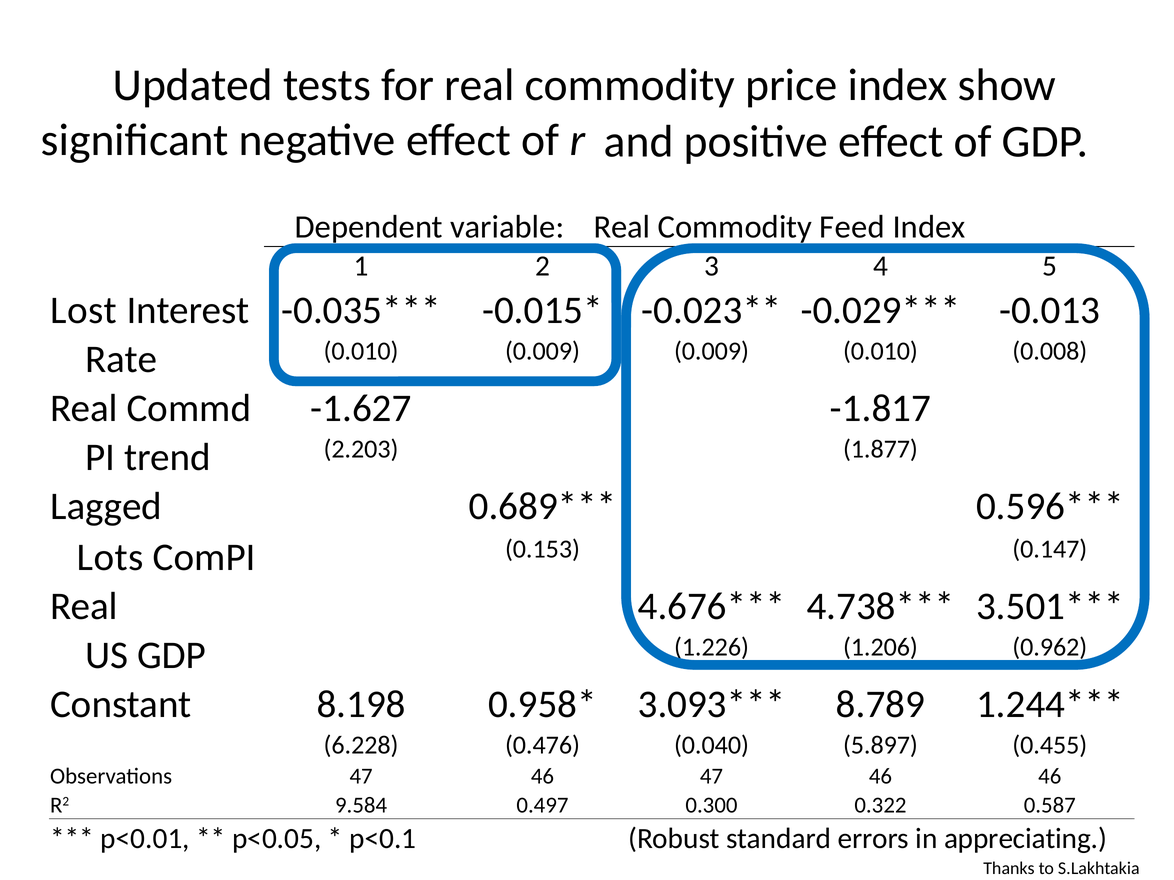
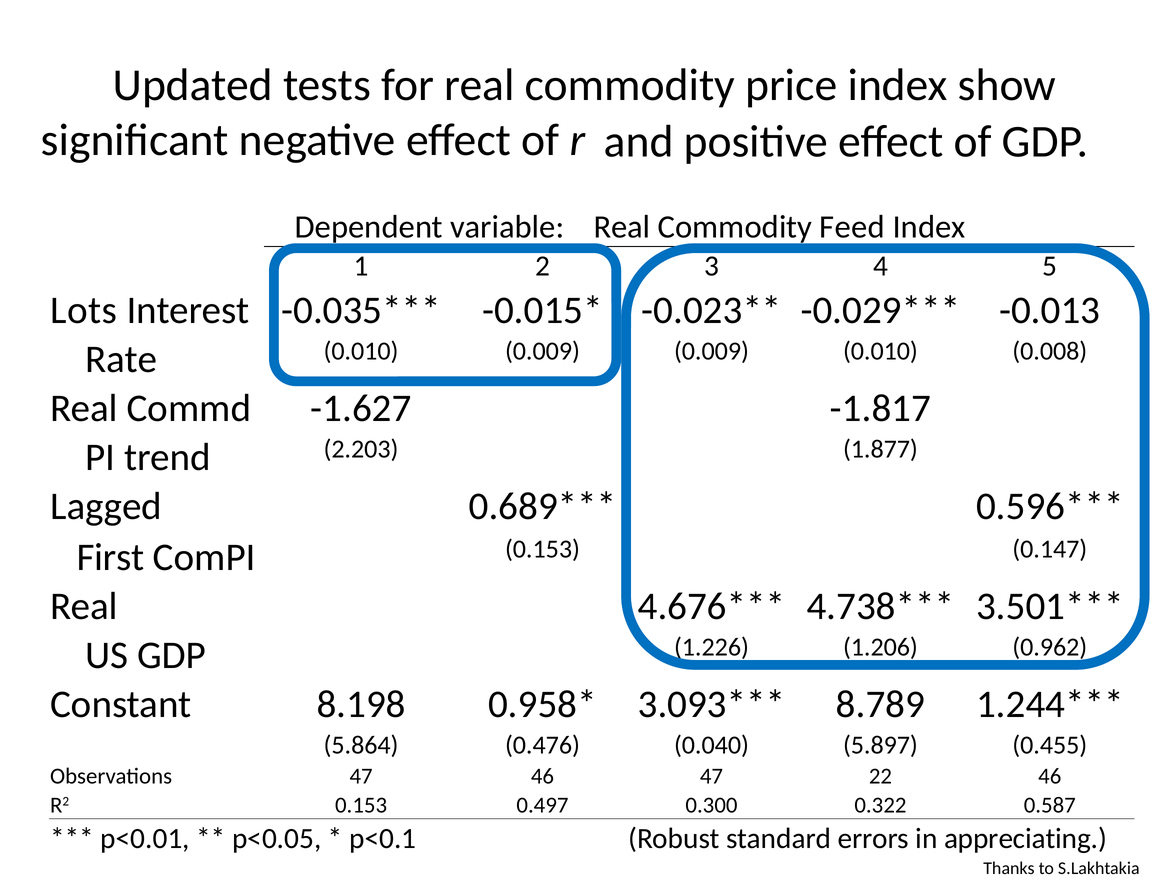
Lost: Lost -> Lots (84, 311)
Lots: Lots -> First (111, 558)
6.228: 6.228 -> 5.864 (361, 746)
46 47 46: 46 -> 22 (880, 777)
R2 9.584: 9.584 -> 0.153 (361, 806)
